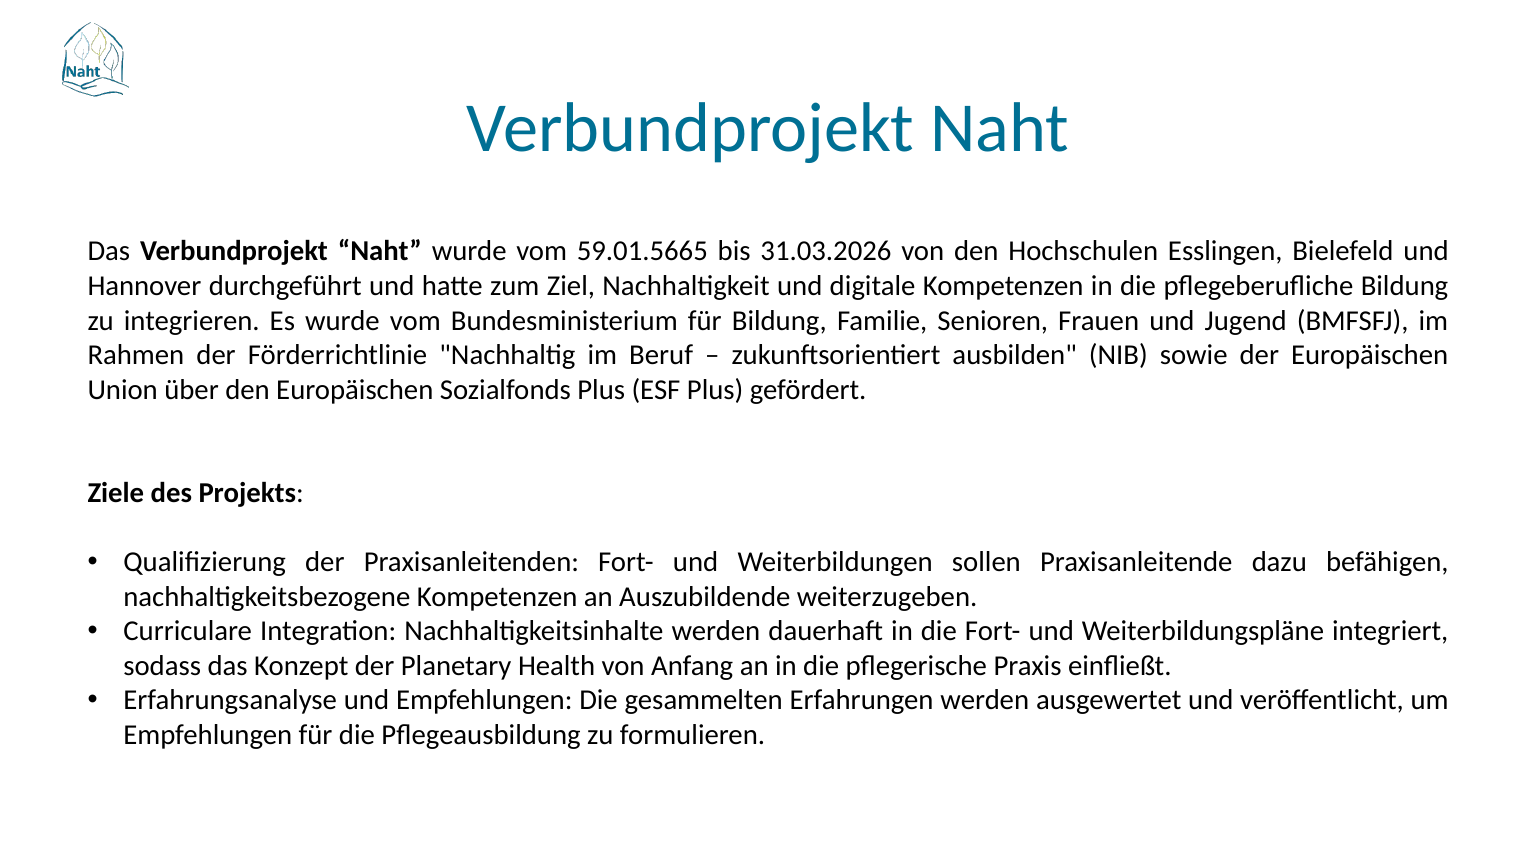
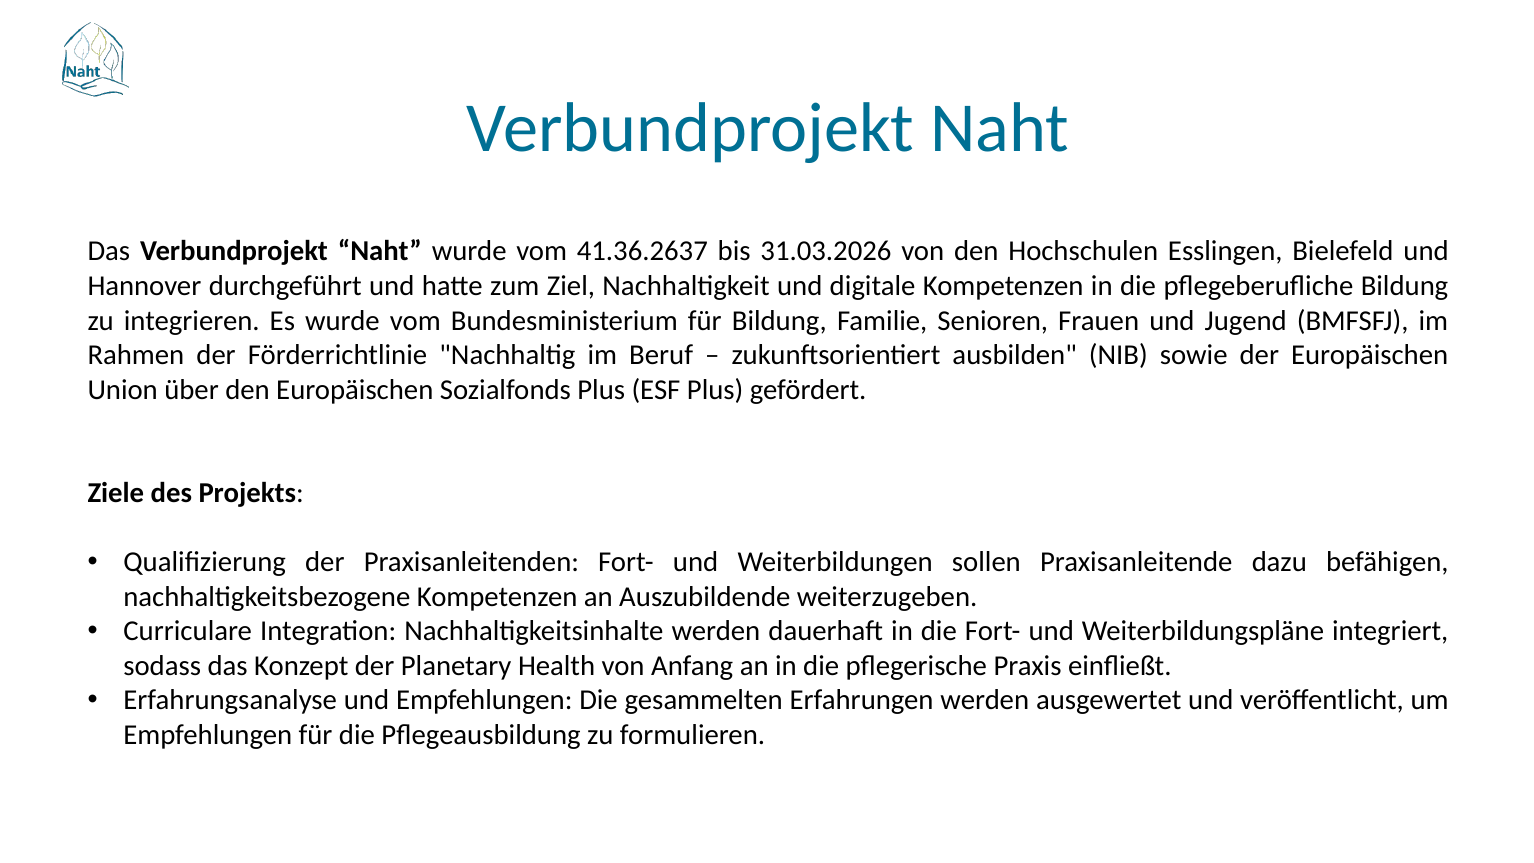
59.01.5665: 59.01.5665 -> 41.36.2637 (642, 251)
